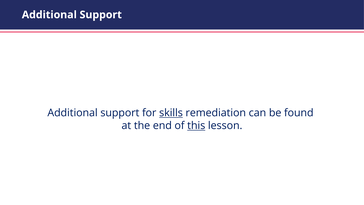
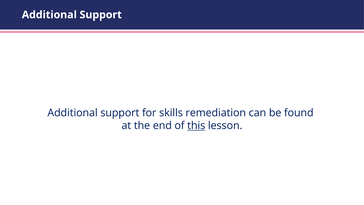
skills underline: present -> none (171, 113)
